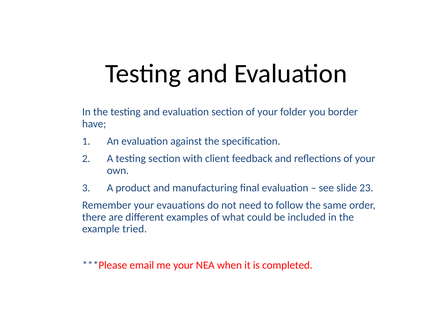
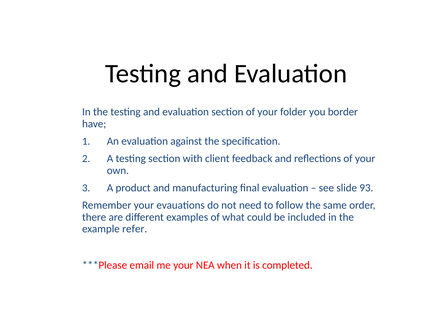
23: 23 -> 93 (366, 188)
tried: tried -> refer (135, 229)
